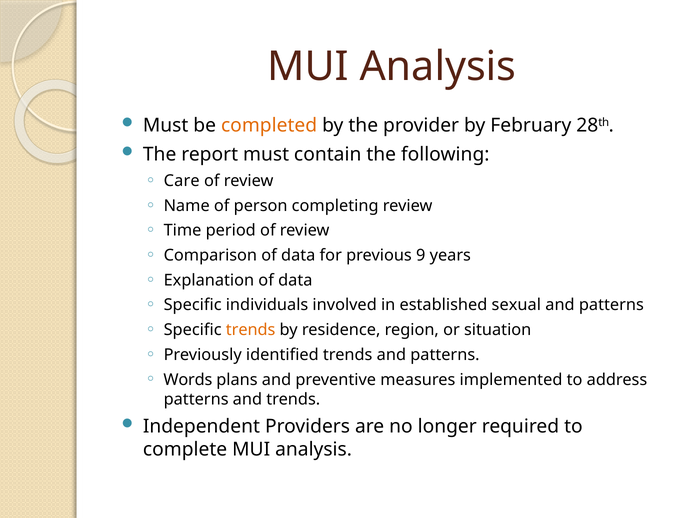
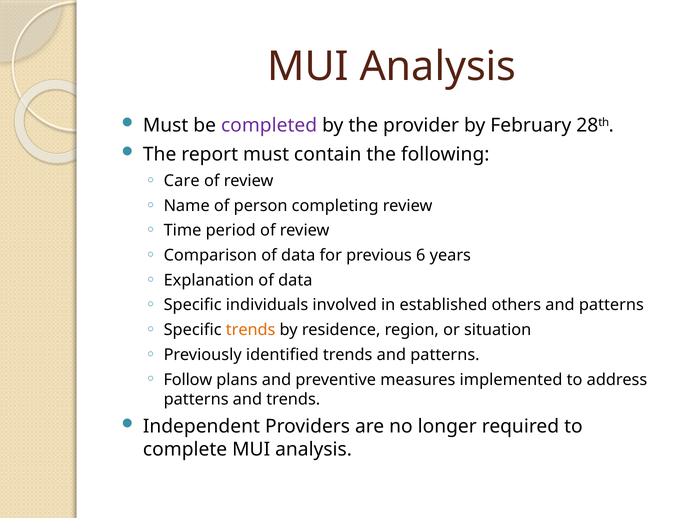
completed colour: orange -> purple (269, 126)
9: 9 -> 6 (421, 255)
sexual: sexual -> others (516, 305)
Words: Words -> Follow (188, 380)
